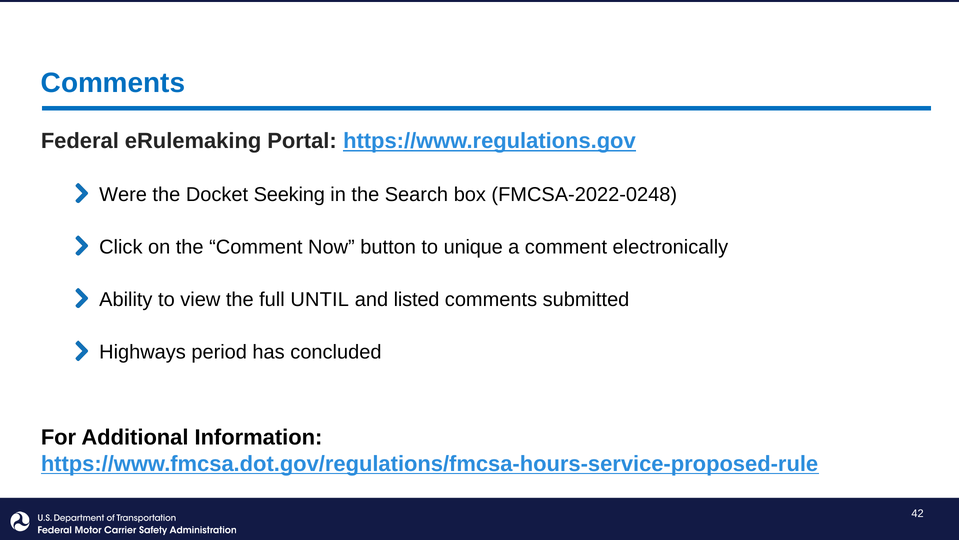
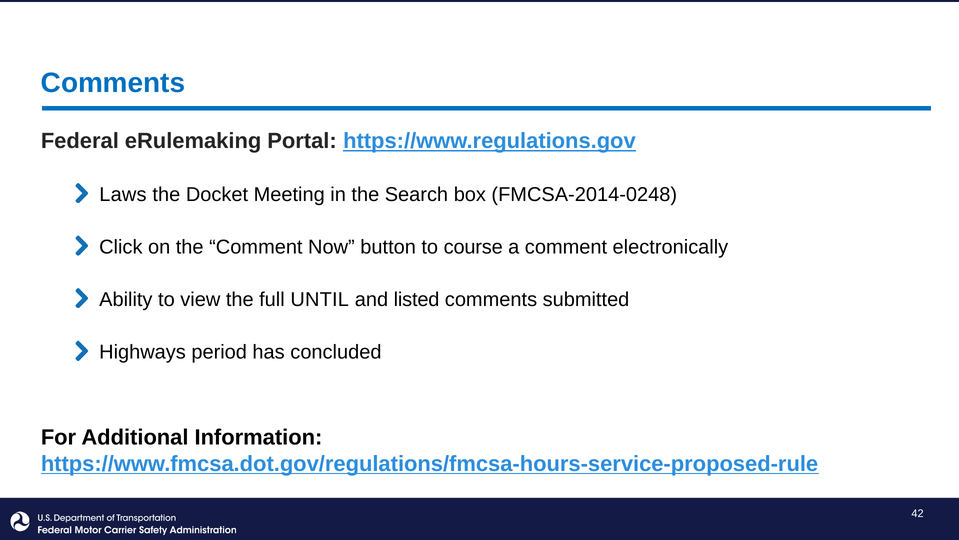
Were: Were -> Laws (123, 194)
Seeking: Seeking -> Meeting (289, 194)
FMCSA-2022-0248: FMCSA-2022-0248 -> FMCSA-2014-0248 (584, 194)
unique: unique -> course (473, 247)
